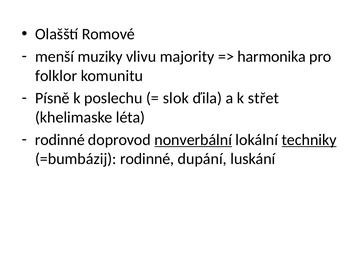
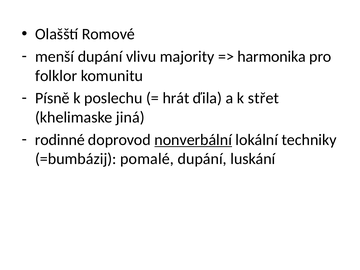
menší muziky: muziky -> dupání (100, 57)
slok: slok -> hrát (176, 98)
léta: léta -> jiná (130, 117)
techniky underline: present -> none (309, 140)
=bumbázij rodinné: rodinné -> pomalé (147, 159)
